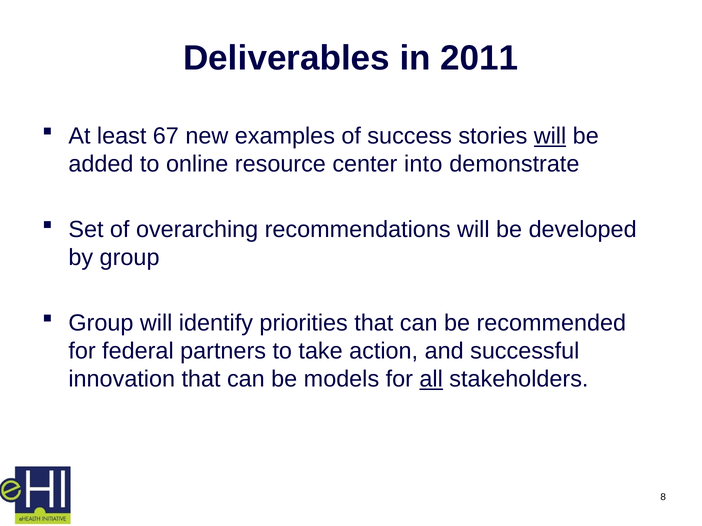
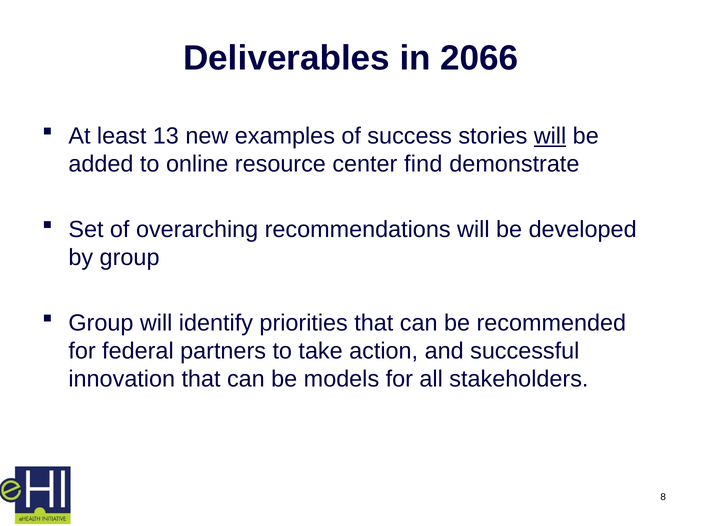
2011: 2011 -> 2066 (479, 58)
67: 67 -> 13 (166, 136)
into: into -> find (423, 164)
all underline: present -> none (431, 380)
